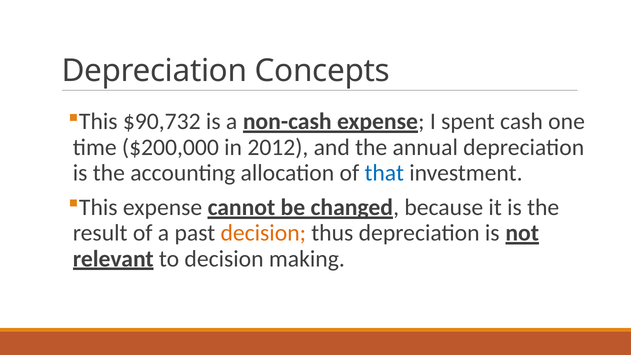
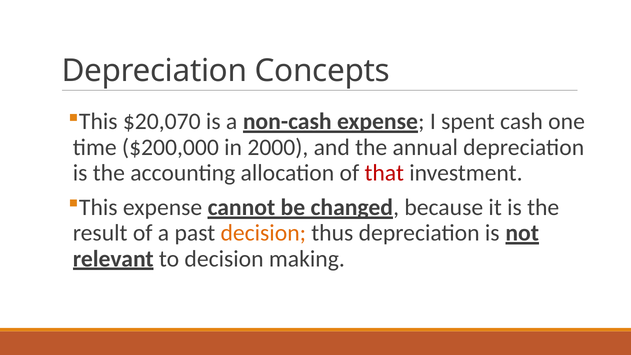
$90,732: $90,732 -> $20,070 (162, 122)
2012: 2012 -> 2000 (278, 147)
that colour: blue -> red (384, 173)
